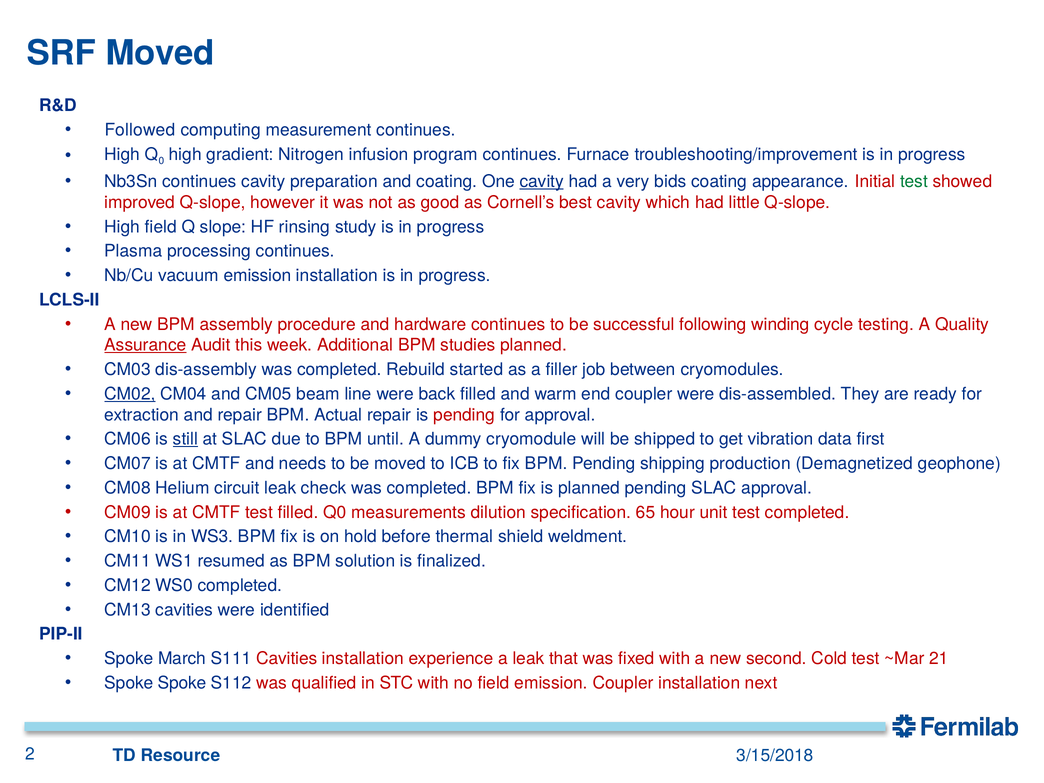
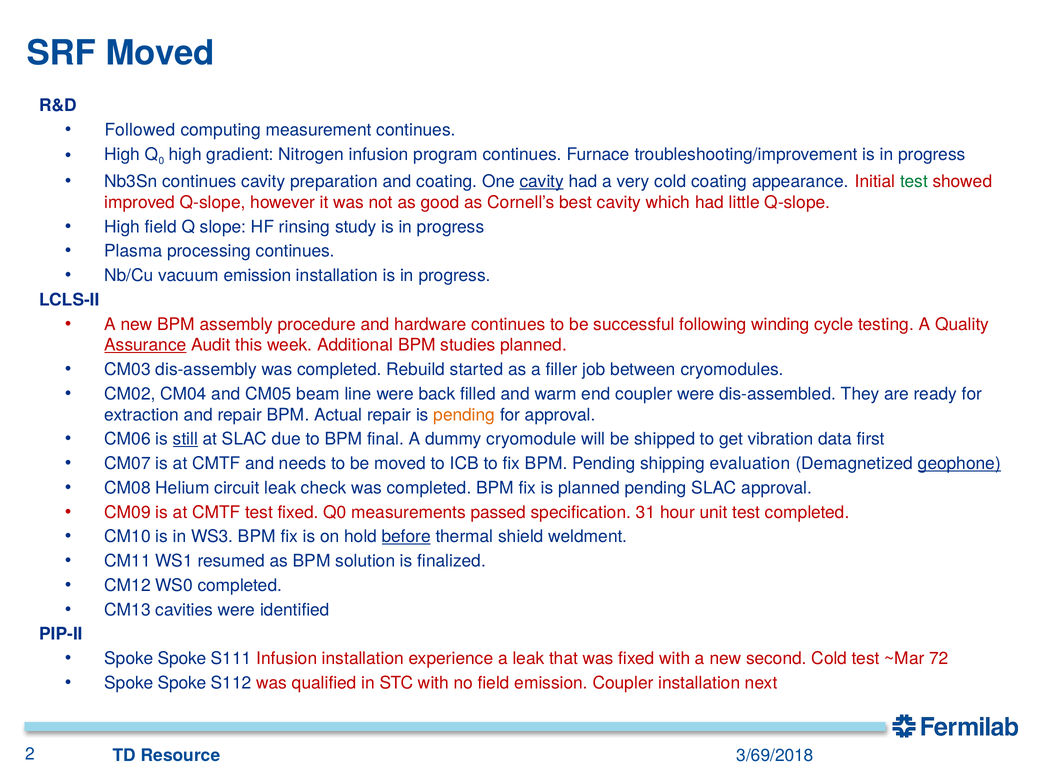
very bids: bids -> cold (670, 182)
CM02 underline: present -> none (130, 394)
pending colour: red -> orange (464, 415)
until: until -> final (386, 439)
production: production -> evaluation (750, 464)
geophone underline: none -> present (959, 464)
test filled: filled -> fixed (298, 512)
dilution: dilution -> passed (498, 512)
65: 65 -> 31 (646, 512)
before underline: none -> present (406, 537)
March: March -> Spoke (182, 659)
S111 Cavities: Cavities -> Infusion (287, 659)
21: 21 -> 72 (939, 659)
3/15/2018: 3/15/2018 -> 3/69/2018 (775, 756)
